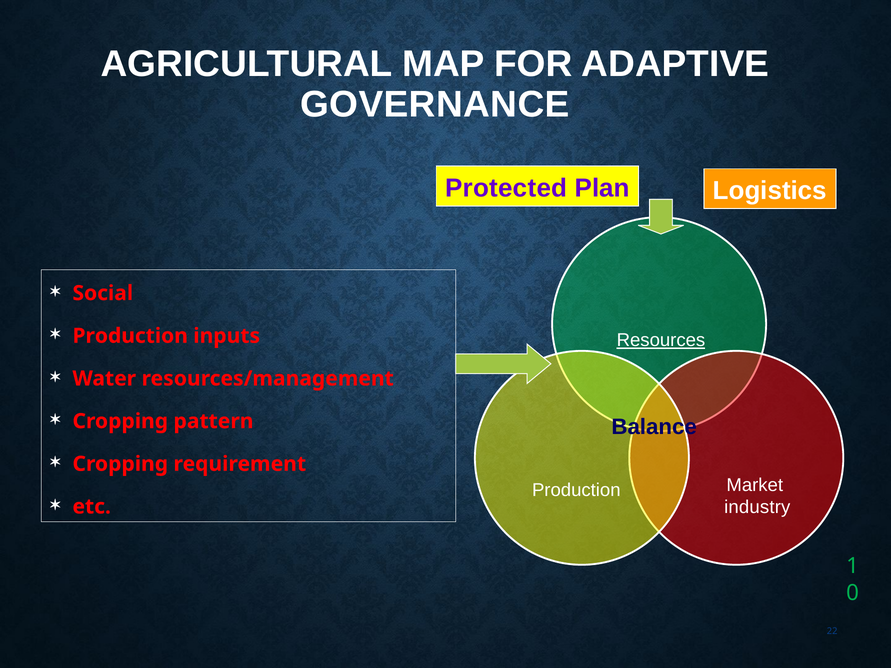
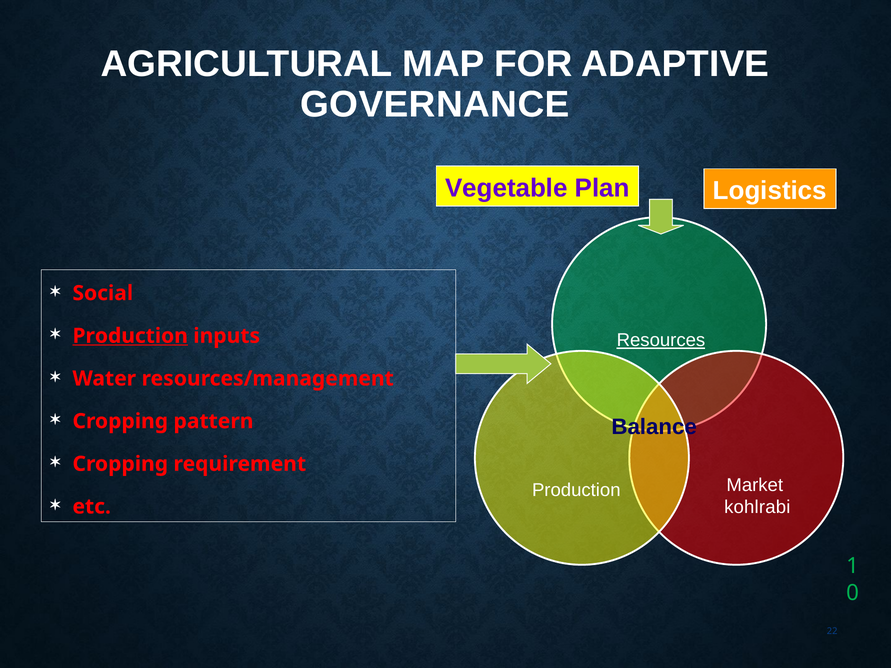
Protected: Protected -> Vegetable (506, 188)
Production underline: none -> present (130, 336)
industry: industry -> kohlrabi (757, 507)
